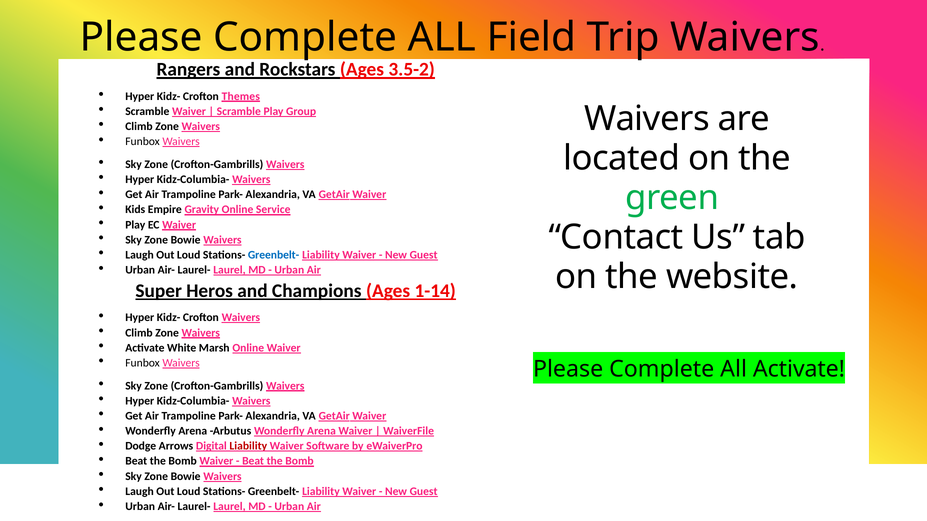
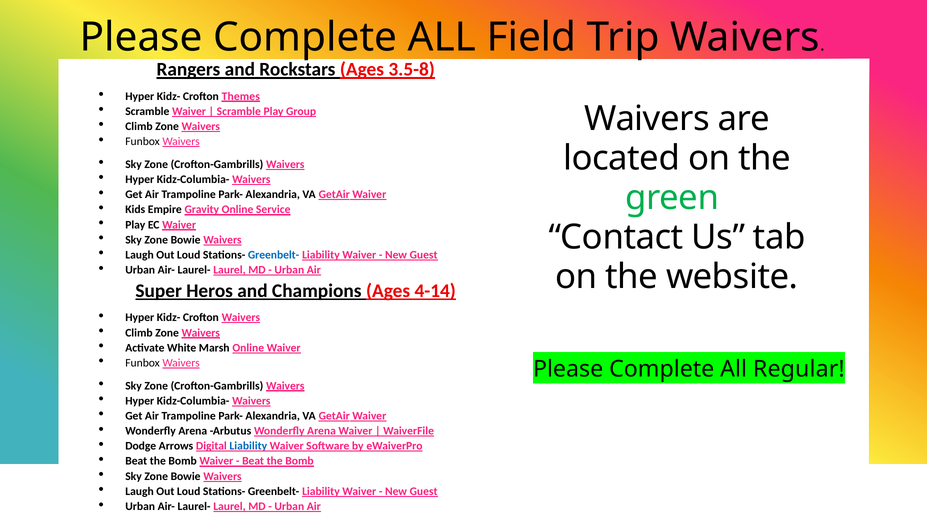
3.5-2: 3.5-2 -> 3.5-8 (412, 70)
1-14: 1-14 -> 4-14 (435, 291)
All Activate: Activate -> Regular (799, 369)
Liability colour: red -> blue (248, 446)
